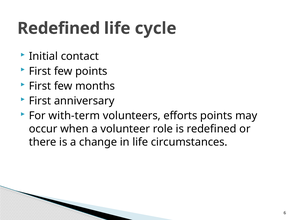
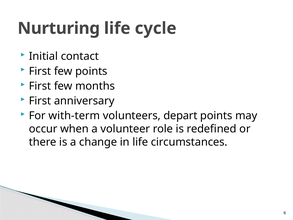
Redefined: Redefined -> Nurturing (59, 28)
efforts: efforts -> depart (180, 116)
